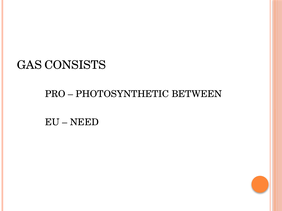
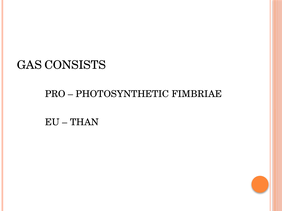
BETWEEN: BETWEEN -> FIMBRIAE (197, 94)
NEED: NEED -> THAN (84, 122)
